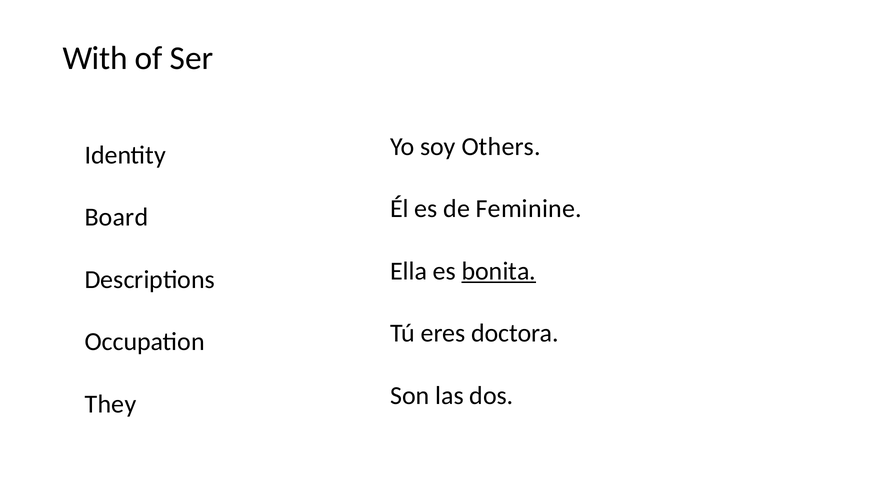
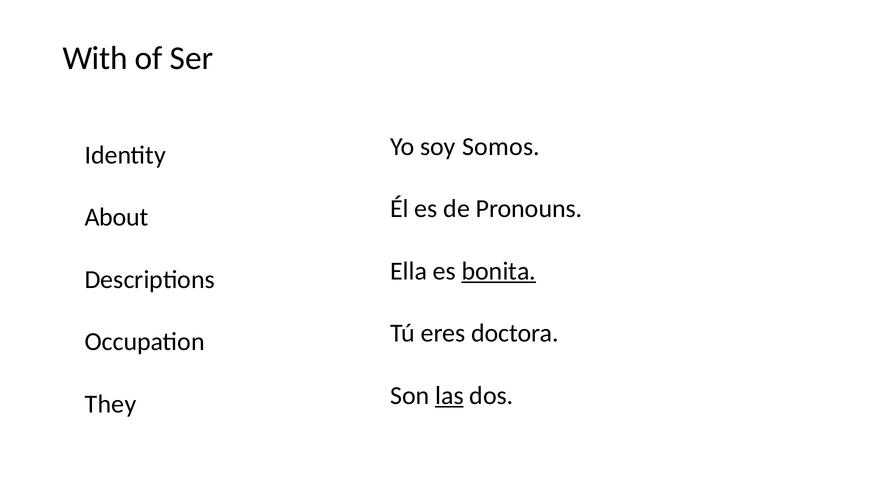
Others: Others -> Somos (501, 147)
Feminine: Feminine -> Pronouns (529, 209)
Board: Board -> About (117, 218)
las underline: none -> present (449, 396)
